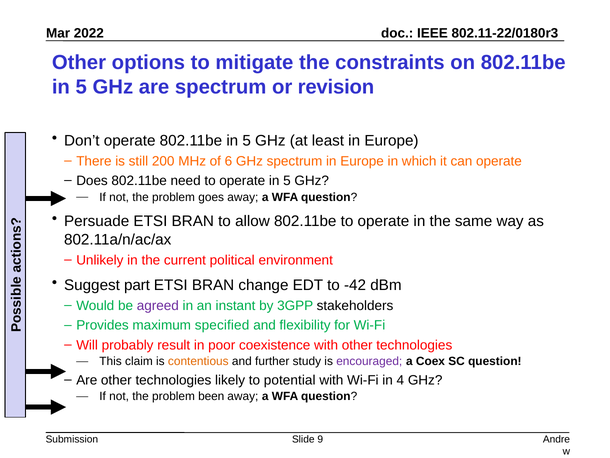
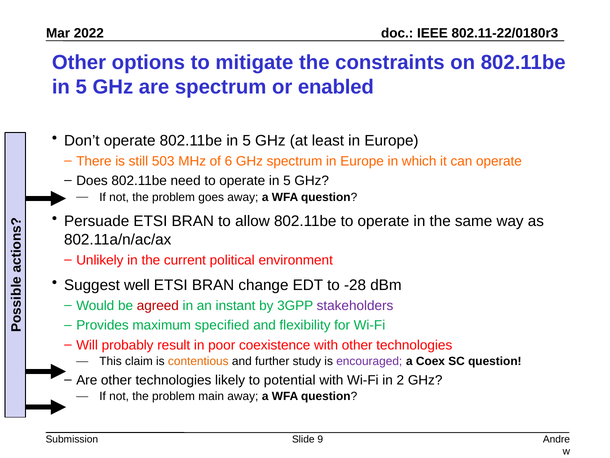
revision: revision -> enabled (336, 87)
200: 200 -> 503 (163, 161)
part: part -> well (137, 285)
-42: -42 -> -28 (355, 285)
agreed colour: purple -> red (158, 305)
stakeholders colour: black -> purple (355, 305)
4: 4 -> 2 (400, 380)
been: been -> main (211, 396)
